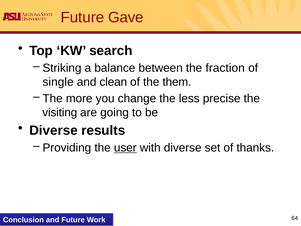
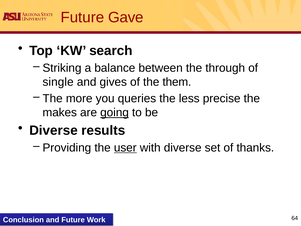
fraction: fraction -> through (225, 68)
clean: clean -> gives (113, 82)
change: change -> queries (137, 98)
visiting: visiting -> makes (60, 112)
going underline: none -> present (115, 112)
